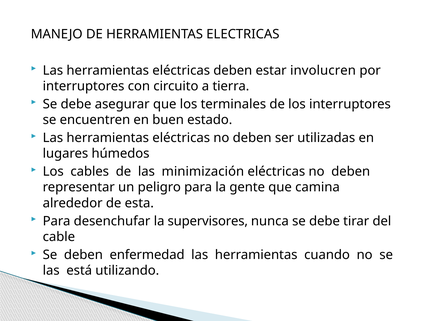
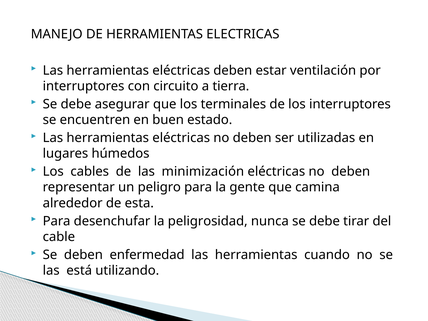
involucren: involucren -> ventilación (323, 70)
supervisores: supervisores -> peligrosidad (208, 221)
